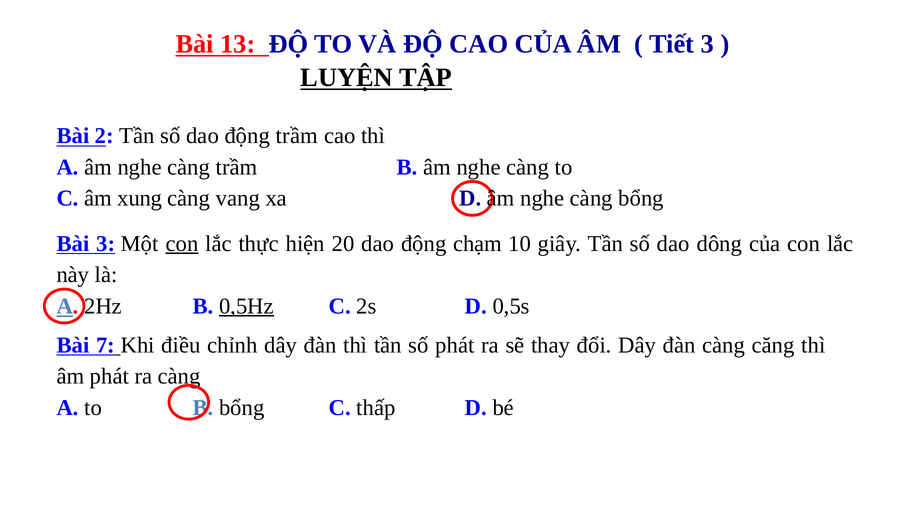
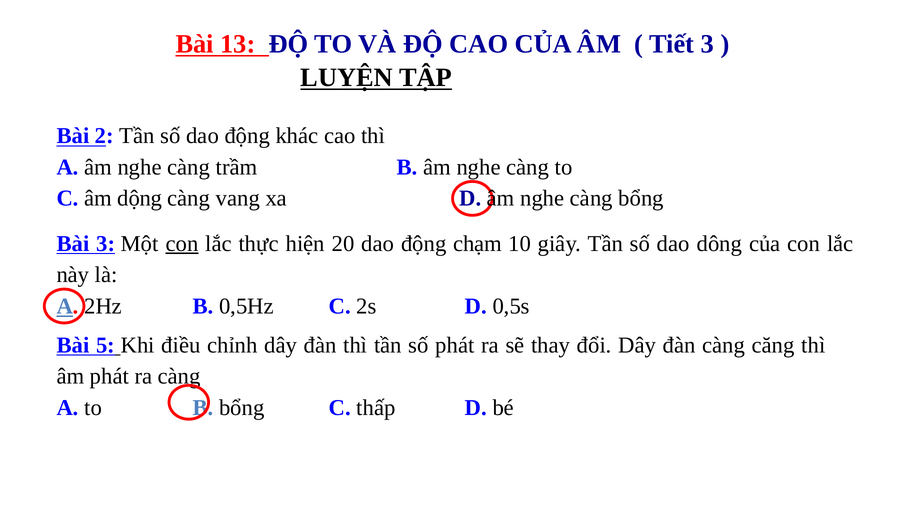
động trầm: trầm -> khác (297, 136)
xung: xung -> dộng (140, 199)
0,5Hz underline: present -> none (247, 306)
7: 7 -> 5 (106, 345)
